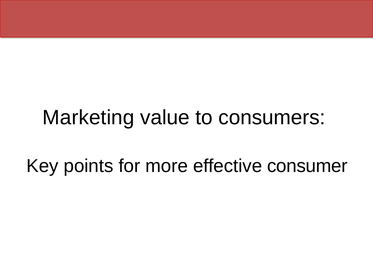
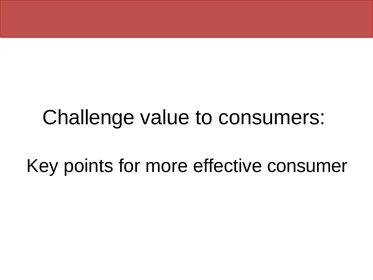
Marketing: Marketing -> Challenge (89, 117)
